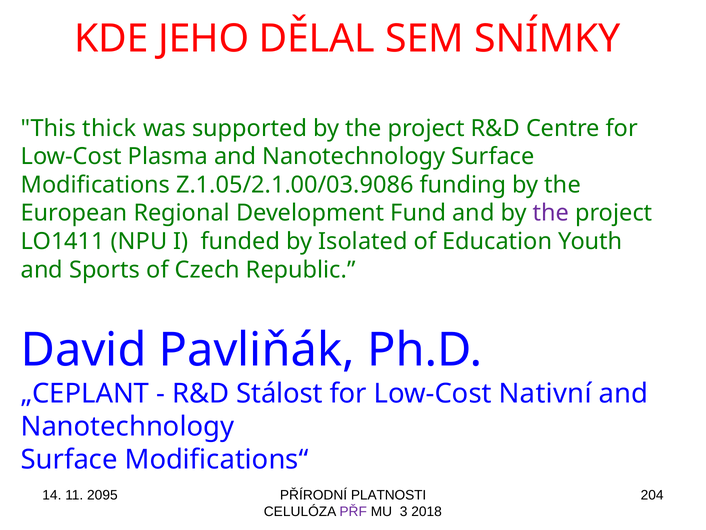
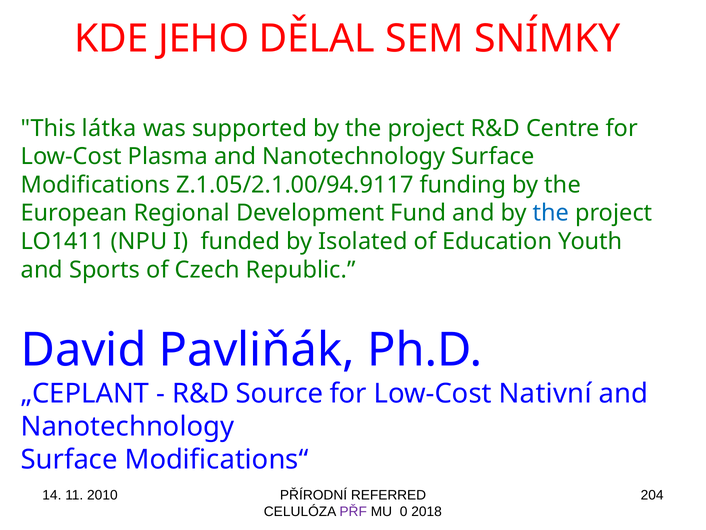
thick: thick -> látka (109, 128)
Z.1.05/2.1.00/03.9086: Z.1.05/2.1.00/03.9086 -> Z.1.05/2.1.00/94.9117 (295, 185)
the colour: purple -> blue (551, 213)
Stálost: Stálost -> Source (280, 393)
2095: 2095 -> 2010 (102, 495)
PLATNOSTI: PLATNOSTI -> REFERRED (389, 495)
3: 3 -> 0 (404, 511)
